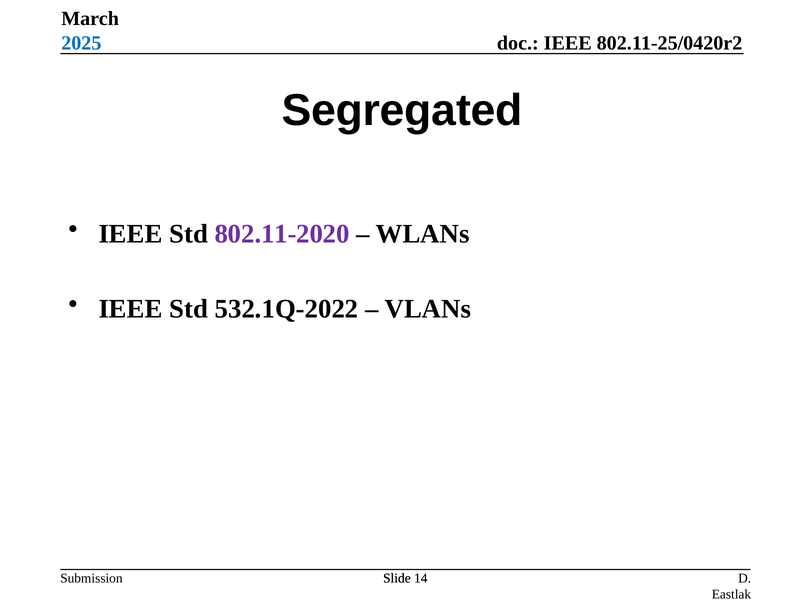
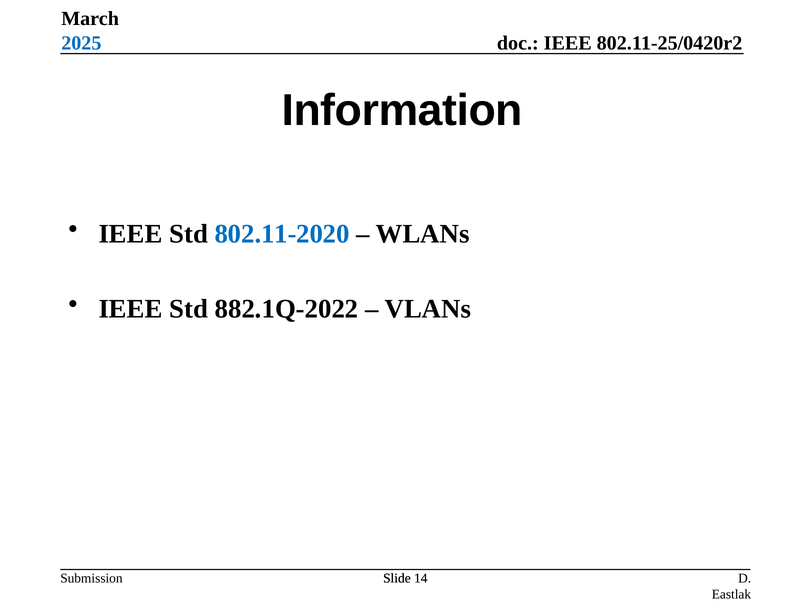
Segregated: Segregated -> Information (402, 110)
802.11-2020 colour: purple -> blue (282, 234)
532.1Q-2022: 532.1Q-2022 -> 882.1Q-2022 (287, 309)
